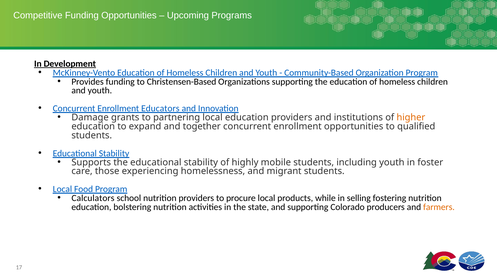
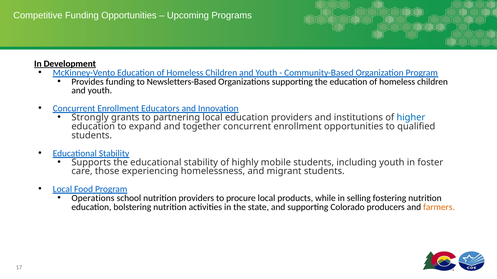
Christensen-Based: Christensen-Based -> Newsletters-Based (182, 82)
Damage: Damage -> Strongly (90, 118)
higher colour: orange -> blue (411, 118)
Calculators: Calculators -> Operations (93, 199)
